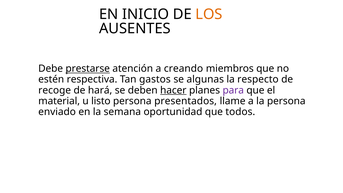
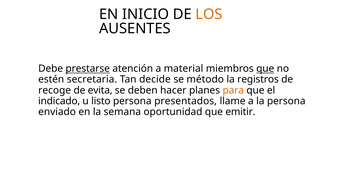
creando: creando -> material (184, 69)
que underline: none -> present (265, 69)
respectiva: respectiva -> secretaria (92, 79)
gastos: gastos -> decide (155, 79)
algunas: algunas -> método (205, 79)
respecto: respecto -> registros (258, 79)
hará: hará -> evita (100, 90)
hacer underline: present -> none (173, 90)
para colour: purple -> orange (233, 90)
material: material -> indicado (59, 101)
todos: todos -> emitir (240, 112)
